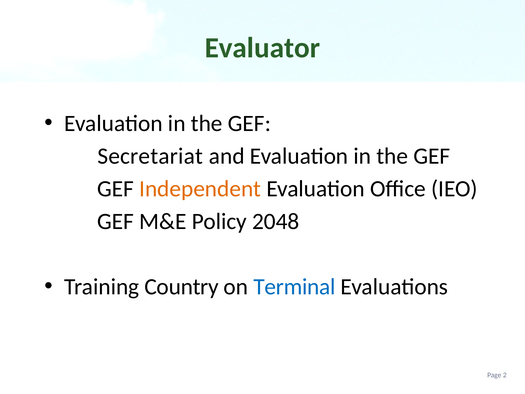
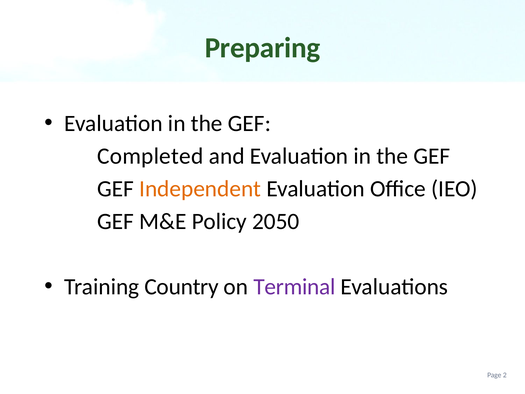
Evaluator: Evaluator -> Preparing (263, 48)
Secretariat: Secretariat -> Completed (150, 156)
2048: 2048 -> 2050 (276, 221)
Terminal colour: blue -> purple (294, 287)
